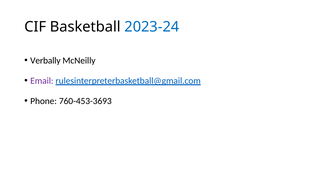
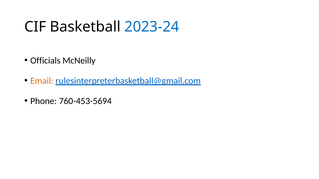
Verbally: Verbally -> Officials (45, 61)
Email colour: purple -> orange (42, 81)
760-453-3693: 760-453-3693 -> 760-453-5694 (85, 101)
